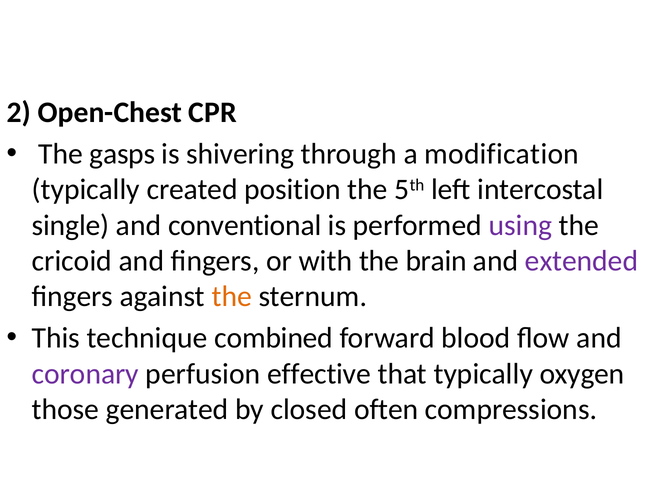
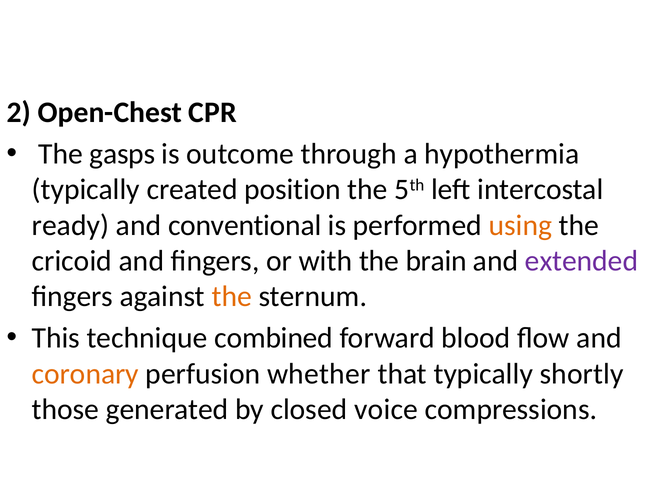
shivering: shivering -> outcome (240, 154)
modification: modification -> hypothermia (502, 154)
single: single -> ready (70, 225)
using colour: purple -> orange (520, 225)
coronary colour: purple -> orange (85, 373)
effective: effective -> whether (319, 373)
oxygen: oxygen -> shortly (582, 373)
often: often -> voice (386, 409)
